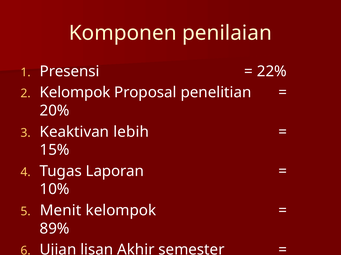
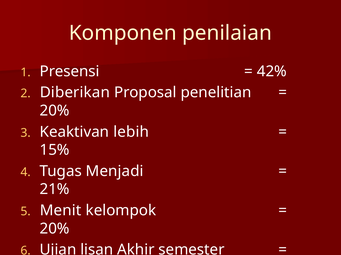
22%: 22% -> 42% (272, 72)
Kelompok: Kelompok -> Diberikan (75, 93)
Laporan: Laporan -> Menjadi (115, 172)
10%: 10% -> 21% (55, 190)
89%: 89% -> 20% (55, 229)
